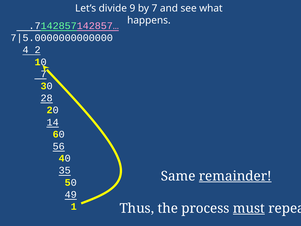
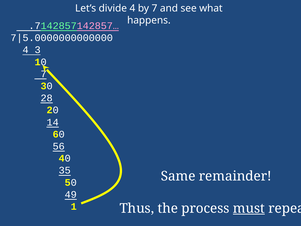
divide 9: 9 -> 4 (132, 8)
2: 2 -> 3 (38, 50)
remainder underline: present -> none (235, 176)
